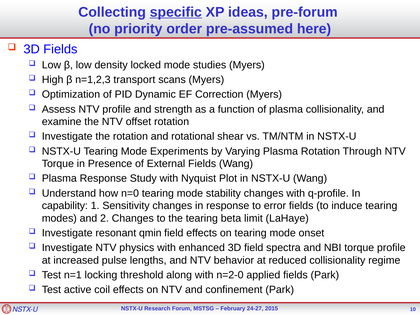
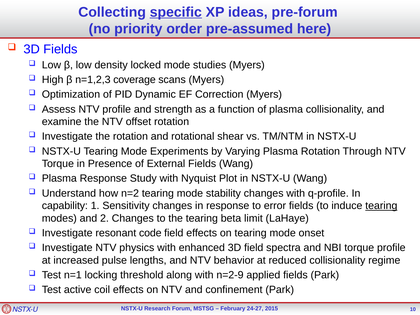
transport: transport -> coverage (134, 80)
n=0: n=0 -> n=2 (130, 193)
tearing underline: none -> present (381, 206)
qmin: qmin -> code (150, 233)
n=2-0: n=2-0 -> n=2-9 (230, 275)
